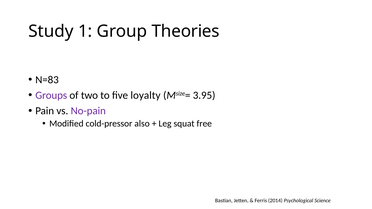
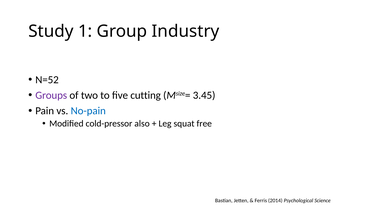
Theories: Theories -> Industry (186, 31)
N=83: N=83 -> N=52 (47, 80)
loyalty: loyalty -> cutting (146, 95)
3.95: 3.95 -> 3.45 (204, 95)
No-pain colour: purple -> blue (88, 111)
